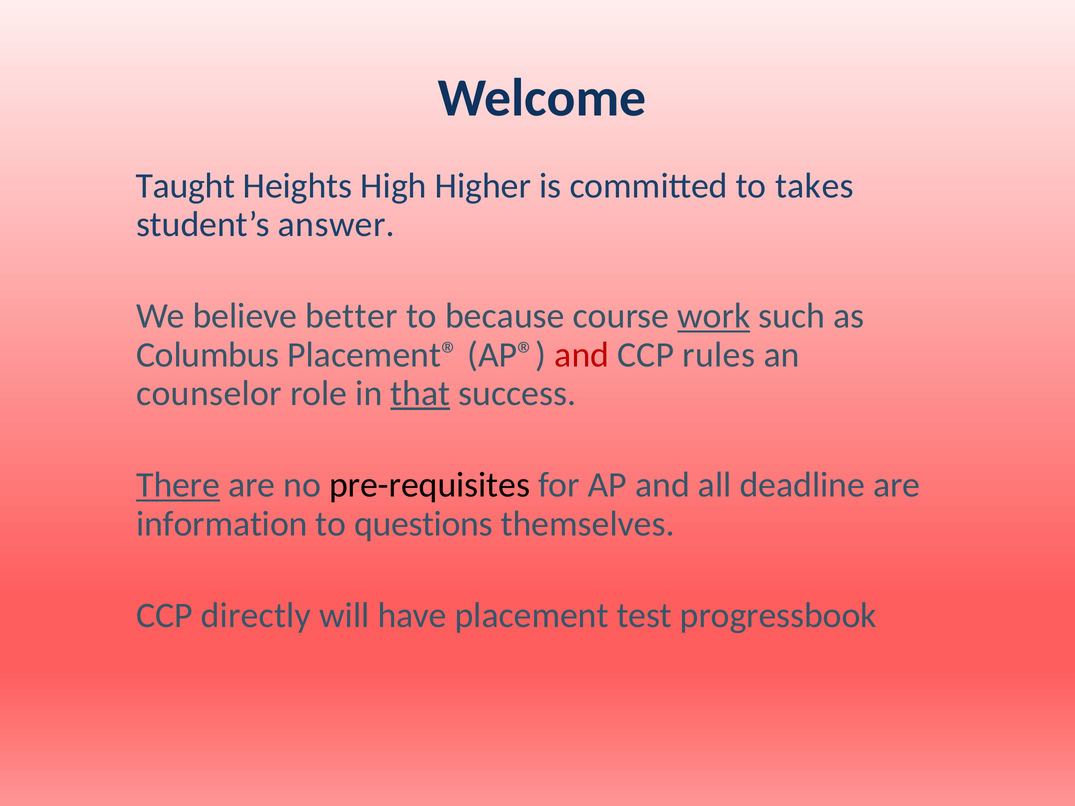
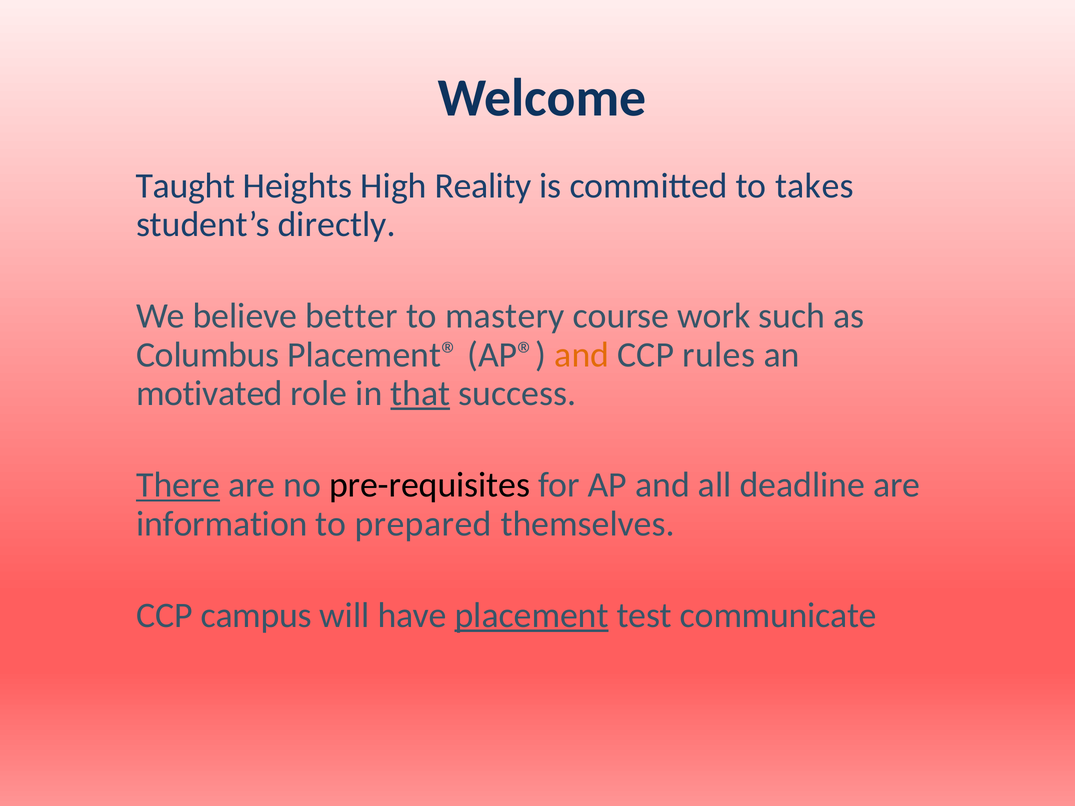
Higher: Higher -> Reality (483, 186)
answer: answer -> directly (337, 224)
because: because -> mastery (505, 316)
work underline: present -> none (714, 316)
and colour: red -> orange (582, 355)
counselor: counselor -> motivated (209, 393)
questions: questions -> prepared (423, 524)
directly: directly -> campus (256, 616)
placement underline: none -> present (532, 616)
progressbook: progressbook -> communicate (778, 616)
